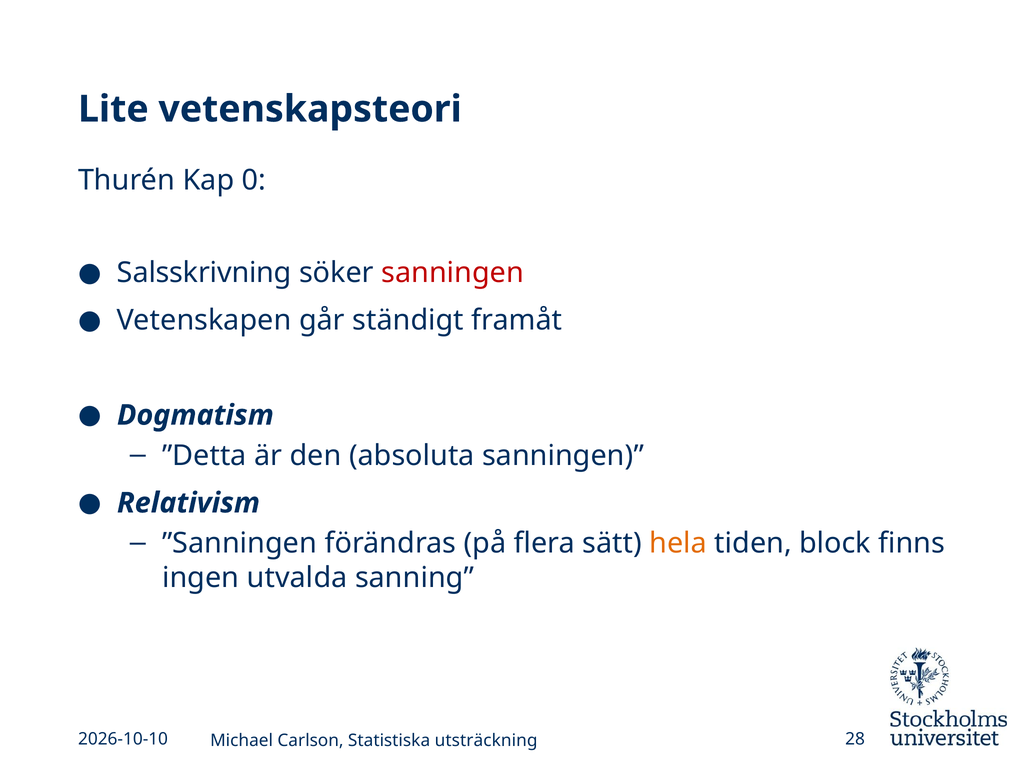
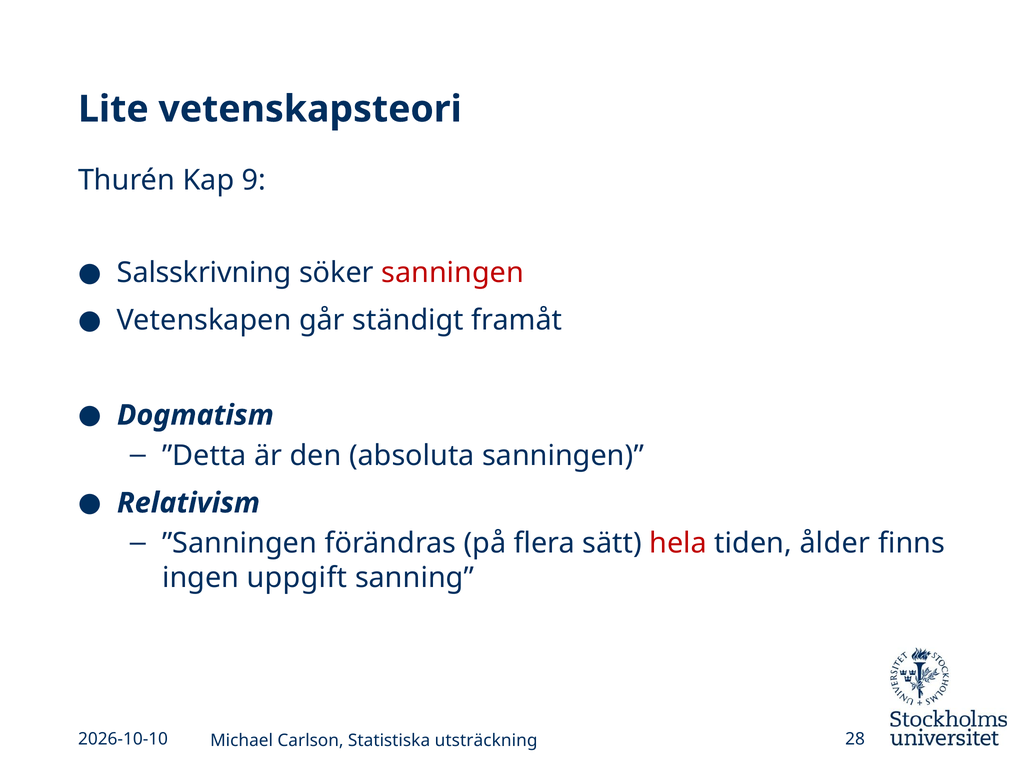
0: 0 -> 9 (254, 180)
hela colour: orange -> red (678, 543)
block: block -> ålder (835, 543)
utvalda: utvalda -> uppgift (297, 578)
